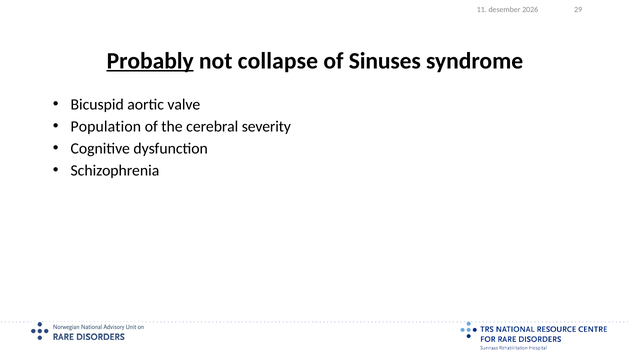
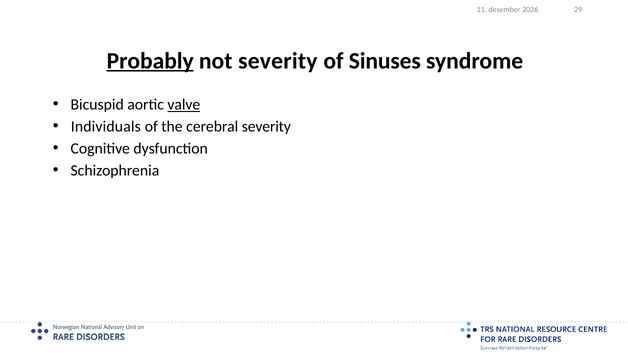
not collapse: collapse -> severity (278, 61)
valve underline: none -> present (184, 105)
Population: Population -> Individuals (106, 127)
